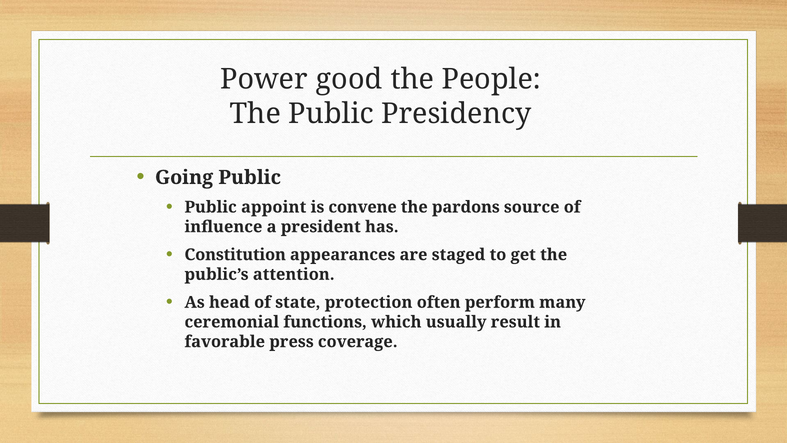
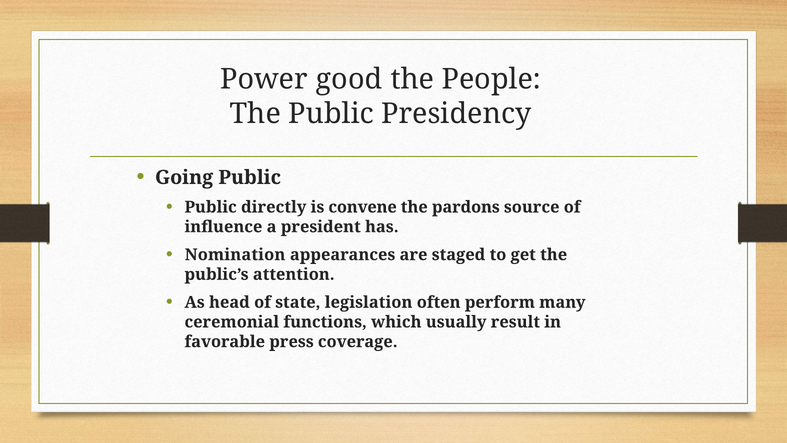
appoint: appoint -> directly (274, 207)
Constitution: Constitution -> Nomination (235, 255)
protection: protection -> legislation (369, 302)
